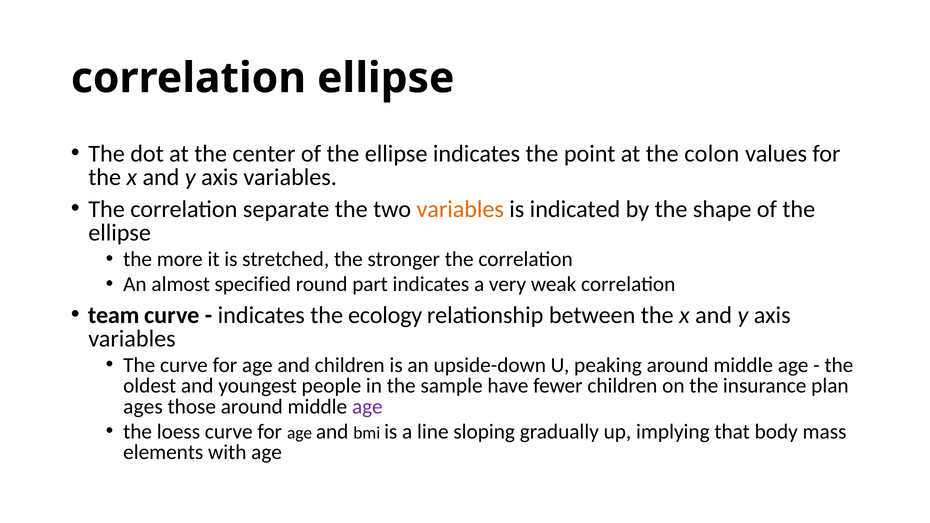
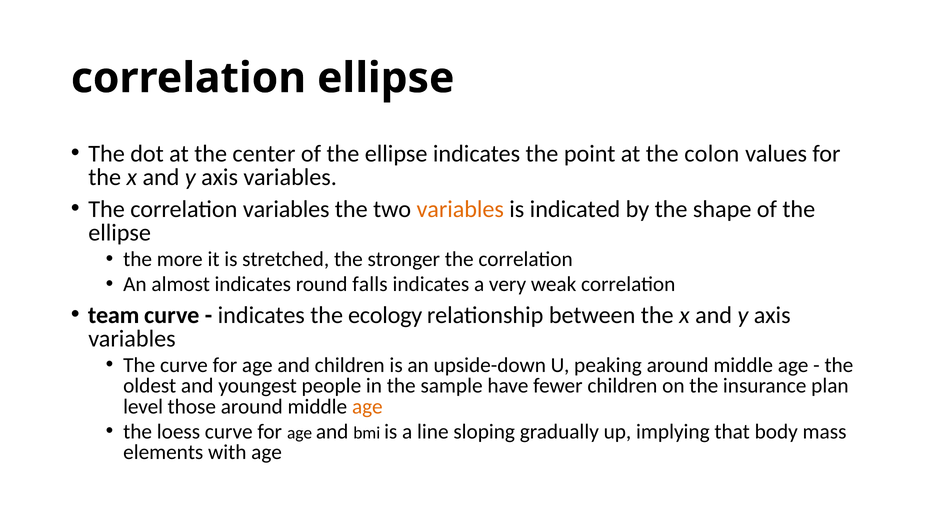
correlation separate: separate -> variables (286, 209)
almost specified: specified -> indicates (253, 284)
part: part -> falls (370, 284)
ages: ages -> level (143, 407)
age colour: purple -> orange (367, 407)
